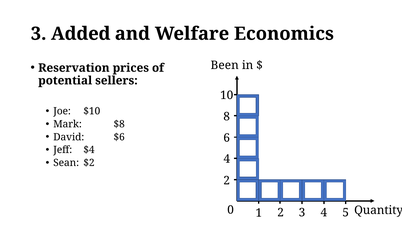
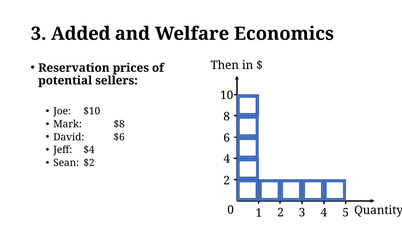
Been: Been -> Then (225, 65)
